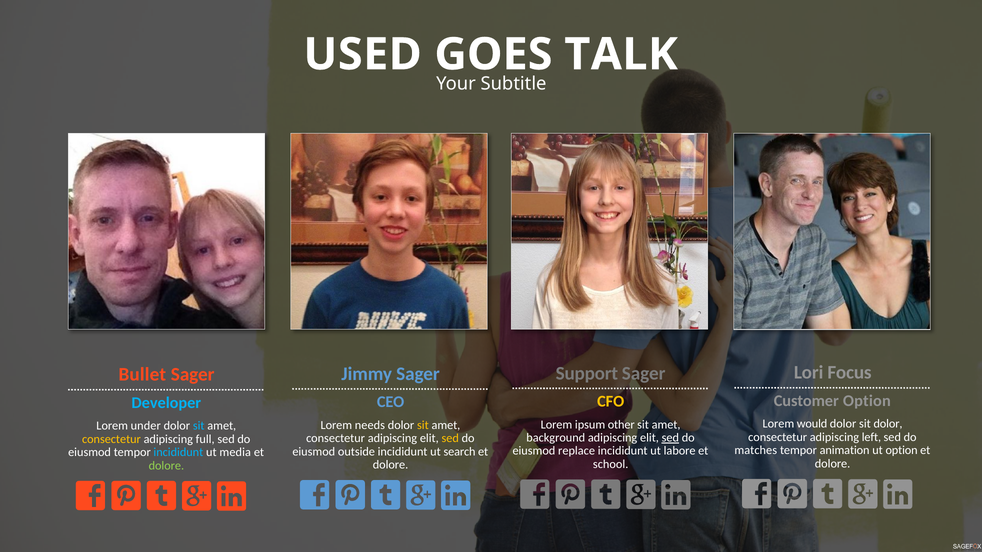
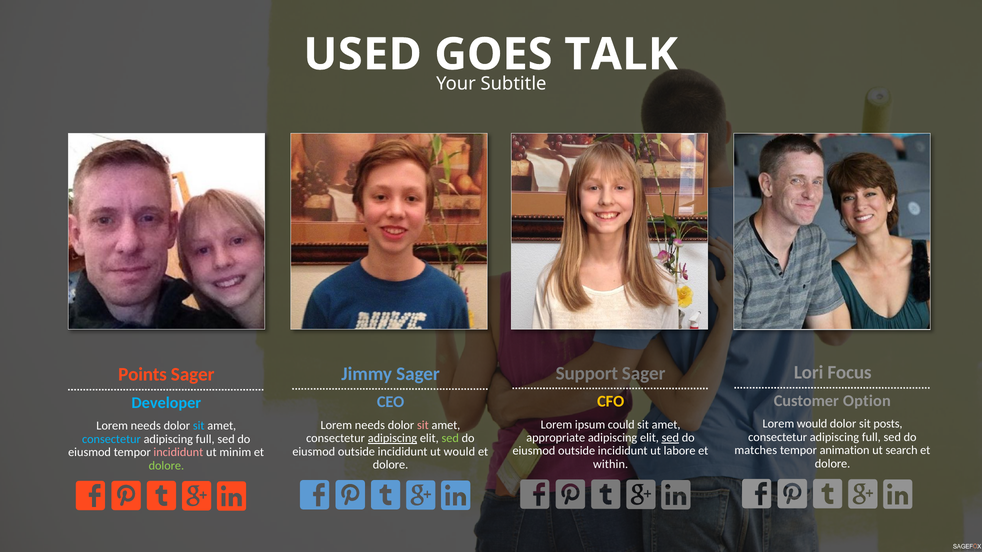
Bullet: Bullet -> Points (143, 375)
sit dolor: dolor -> posts (888, 424)
other: other -> could (621, 425)
sit colour: yellow -> pink (423, 425)
under: under -> needs (146, 426)
left: left -> full (871, 437)
background: background -> appropriate (556, 438)
adipiscing underline: none -> present (392, 439)
sed colour: yellow -> light green (450, 439)
consectetur colour: yellow -> light blue (111, 439)
ut option: option -> search (902, 451)
replace: replace -> outside (577, 451)
ut search: search -> would (459, 452)
incididunt colour: light blue -> pink (178, 453)
media: media -> minim (235, 453)
school: school -> within (611, 464)
